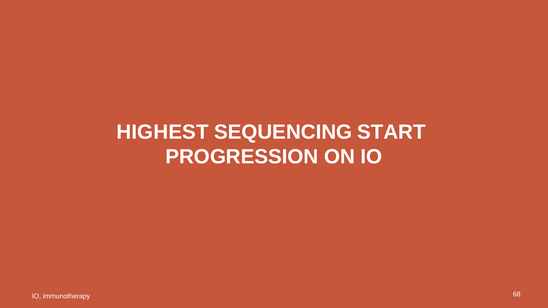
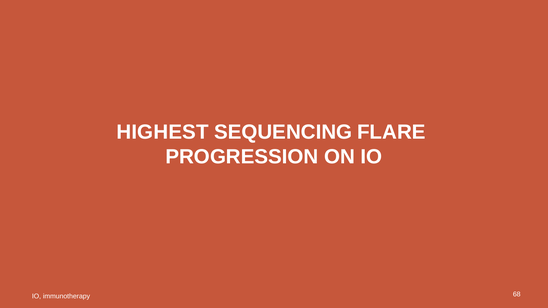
START: START -> FLARE (391, 132)
